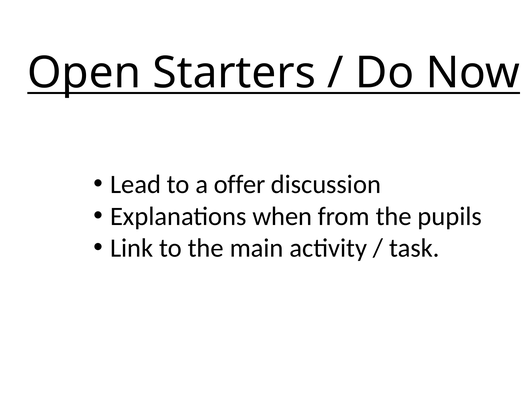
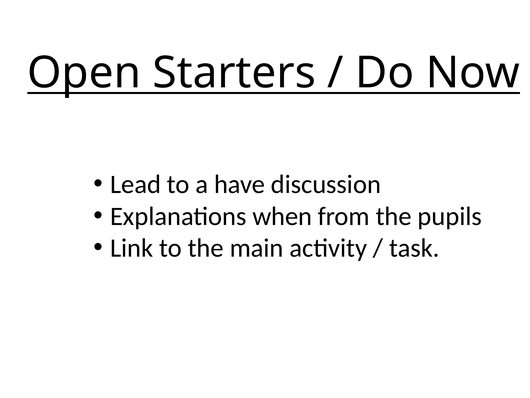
offer: offer -> have (240, 184)
